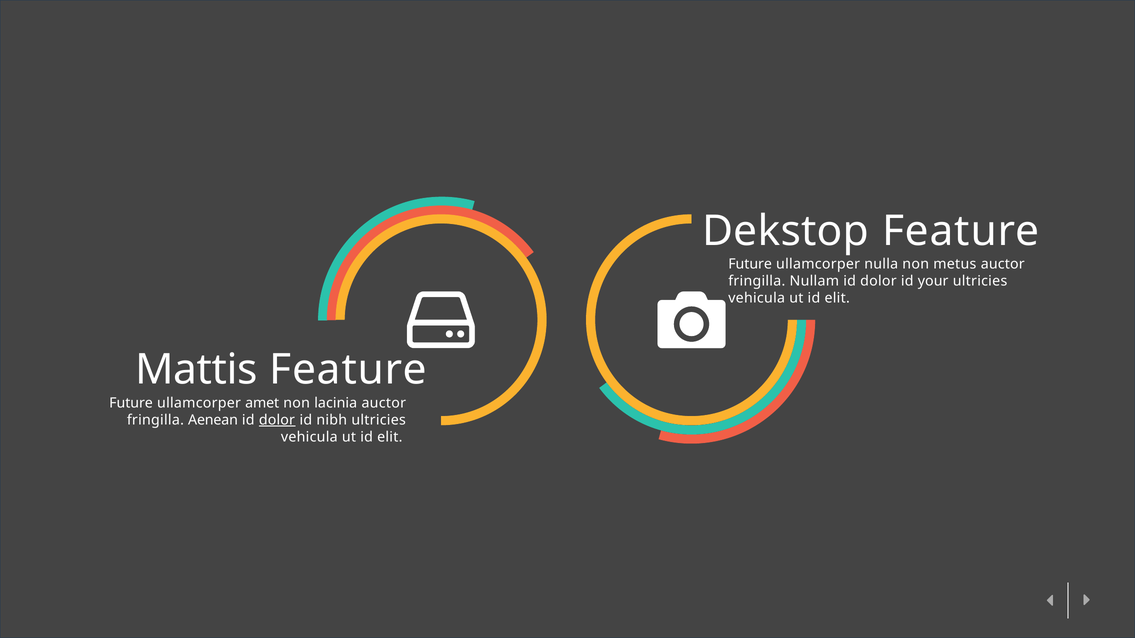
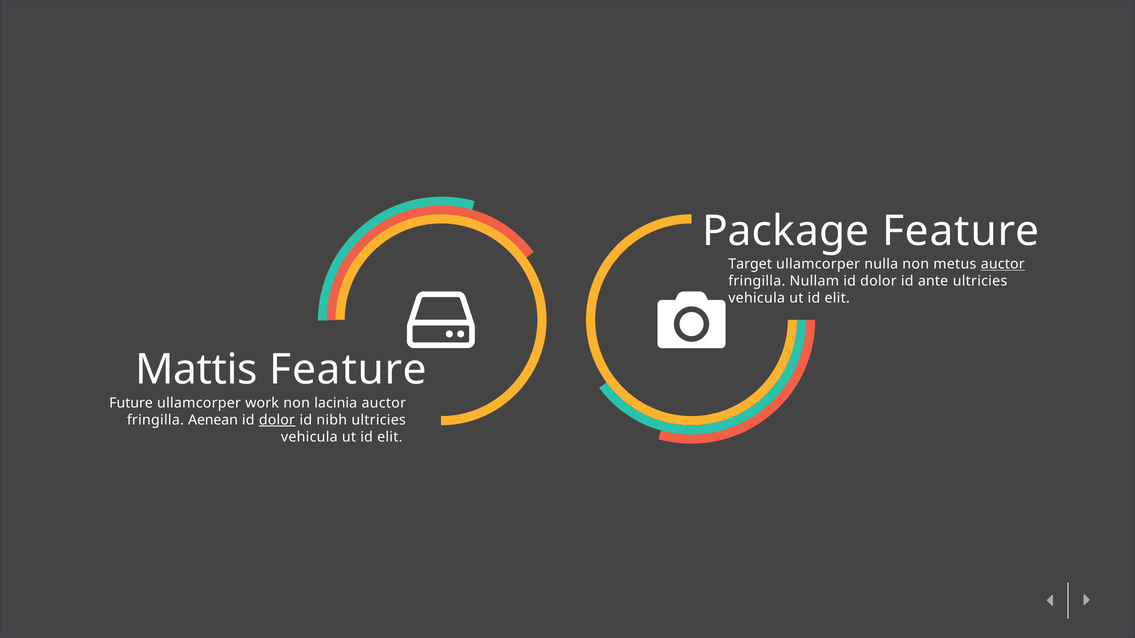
Dekstop: Dekstop -> Package (786, 231)
Future: Future -> Target (750, 264)
auctor underline: none -> present (1003, 264)
your: your -> ante (933, 281)
amet: amet -> work (262, 403)
